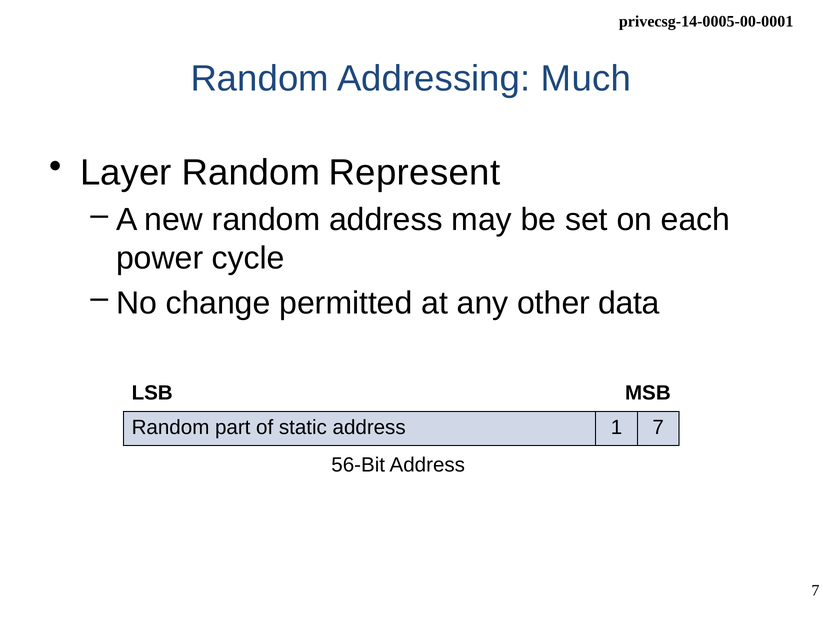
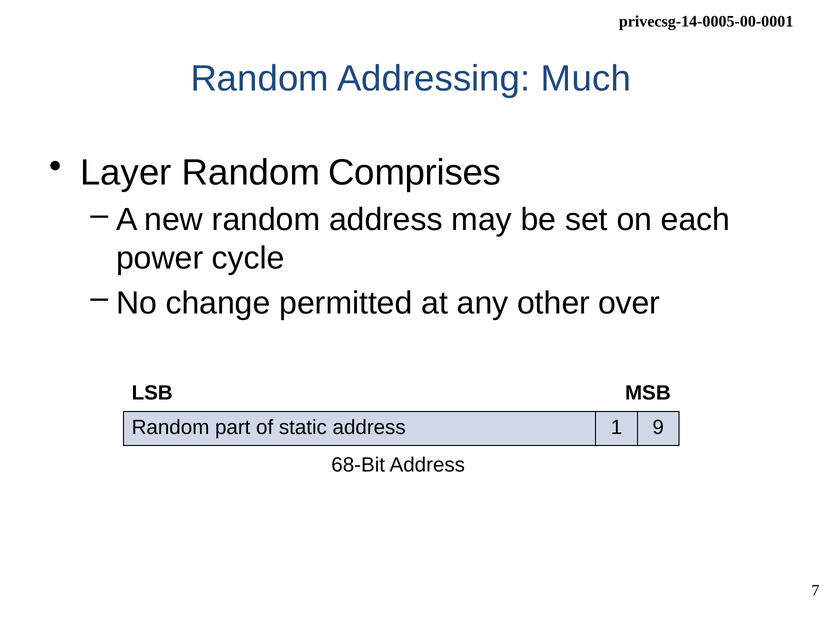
Represent: Represent -> Comprises (415, 173)
data: data -> over (629, 303)
1 7: 7 -> 9 (658, 427)
56-Bit: 56-Bit -> 68-Bit (358, 465)
